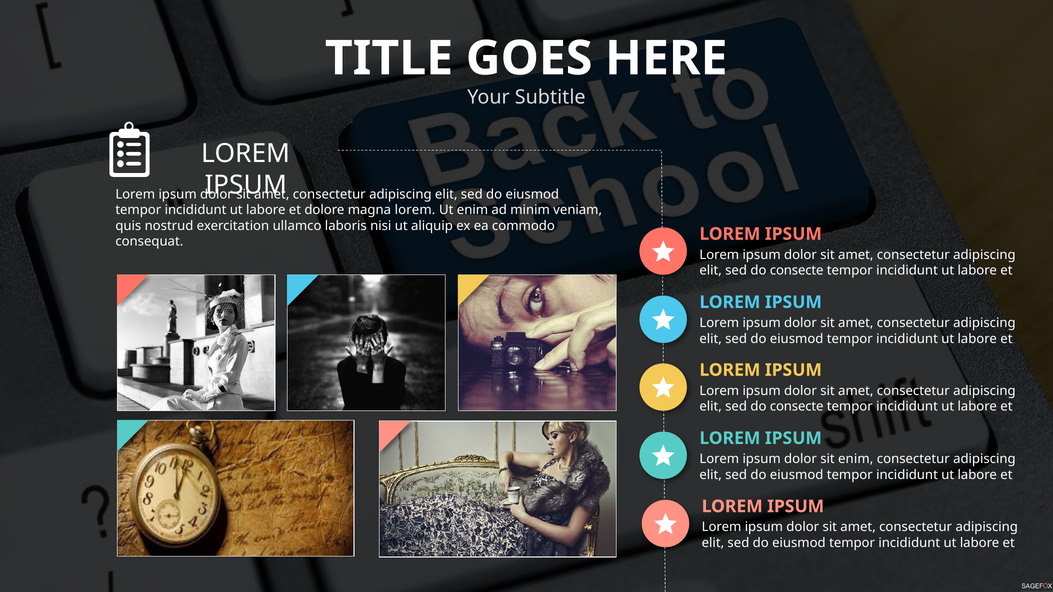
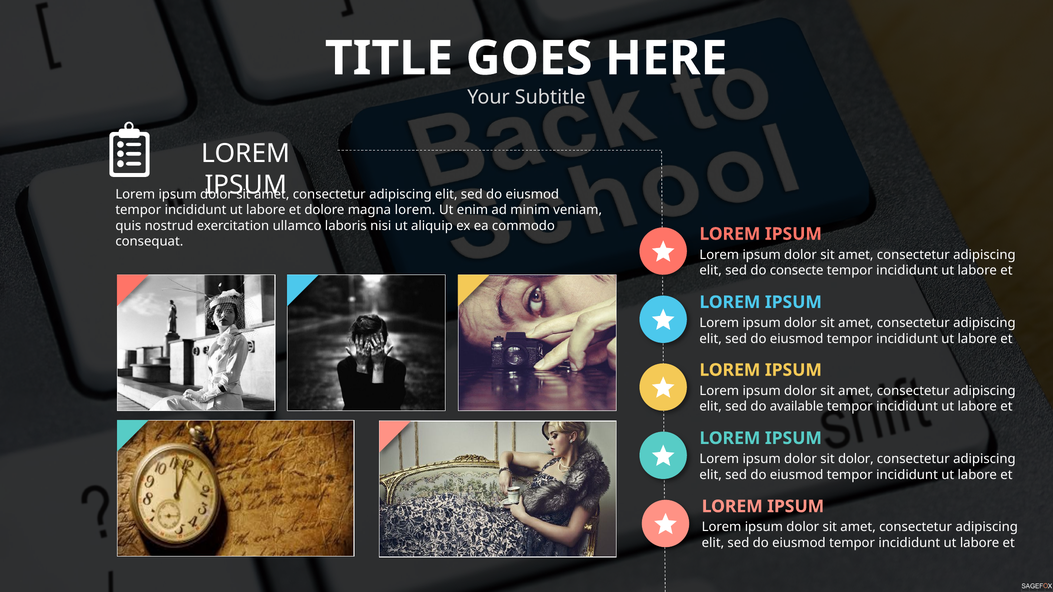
consecte: consecte -> available (797, 407)
sit enim: enim -> dolor (856, 459)
